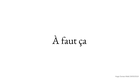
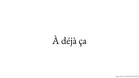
faut: faut -> déjà (69, 41)
